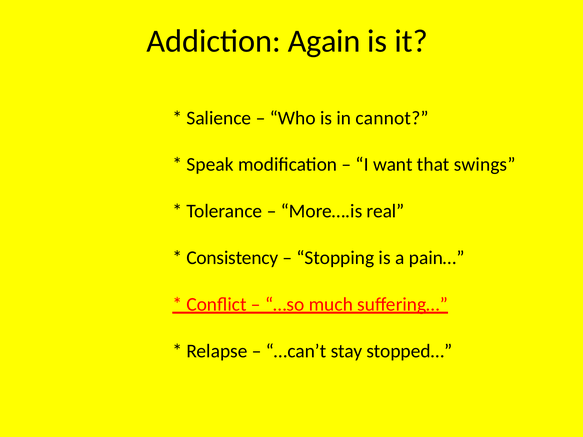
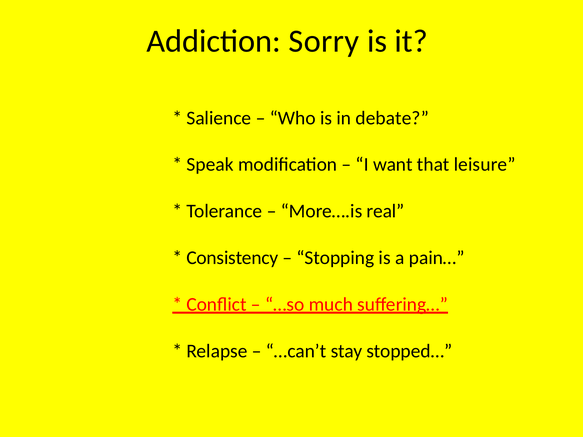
Again: Again -> Sorry (324, 41)
cannot: cannot -> debate (392, 118)
swings: swings -> leisure (485, 165)
